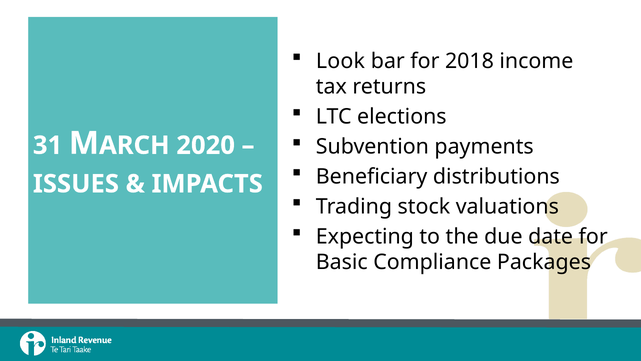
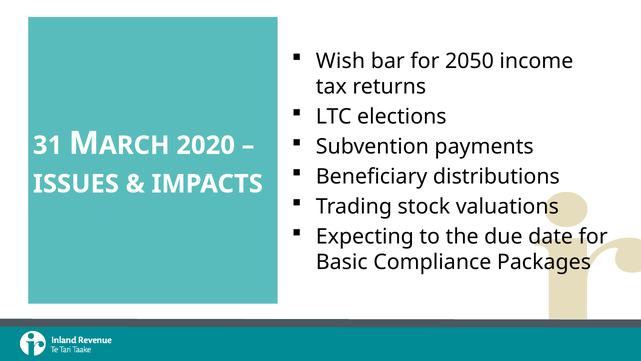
Look: Look -> Wish (340, 61)
2018: 2018 -> 2050 (469, 61)
